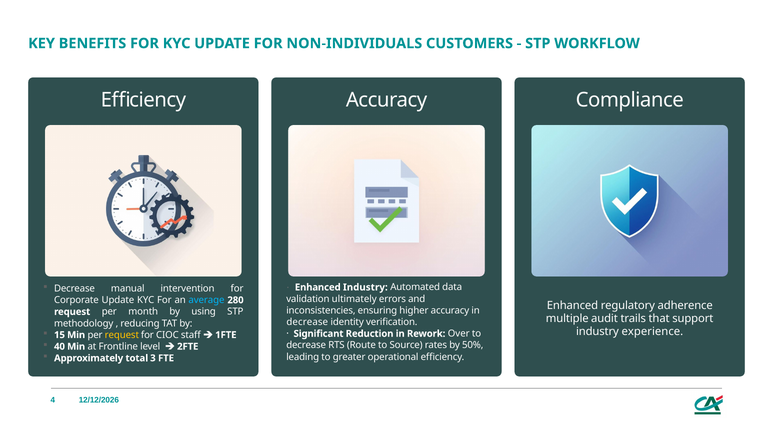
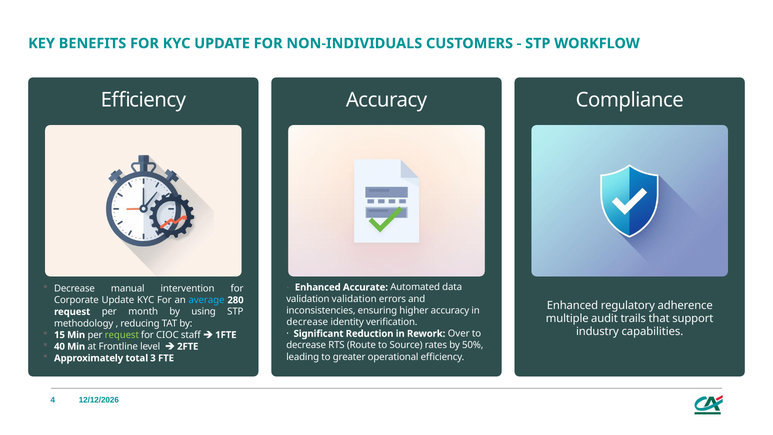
Enhanced Industry: Industry -> Accurate (365, 287)
validation ultimately: ultimately -> validation (354, 299)
experience: experience -> capabilities (652, 331)
request colour: yellow -> light green (122, 335)
